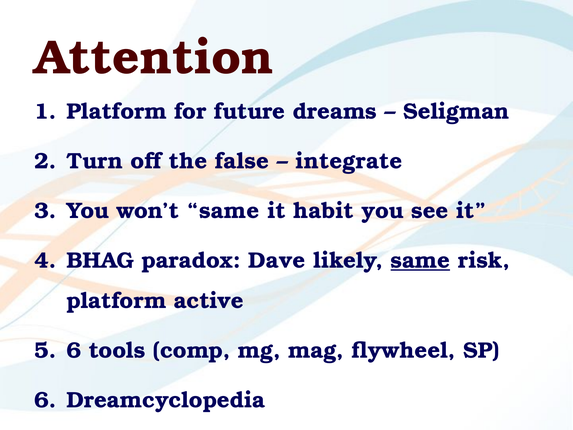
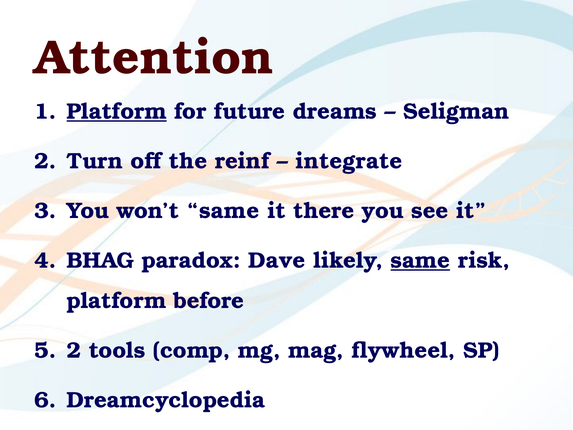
Platform underline: none -> present (117, 111)
false: false -> reinf (242, 161)
habit: habit -> there (324, 211)
active: active -> before (209, 301)
5 6: 6 -> 2 (74, 350)
